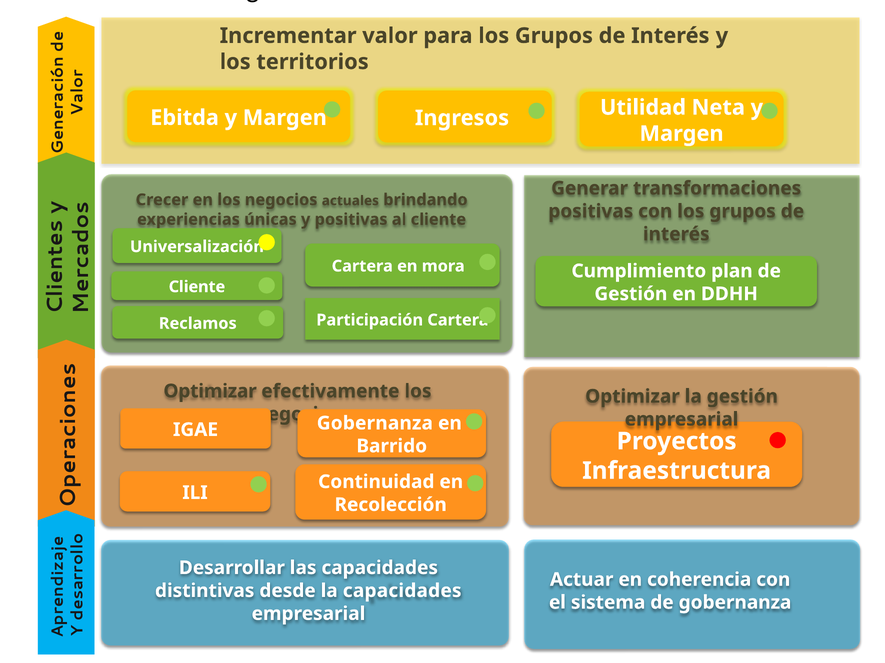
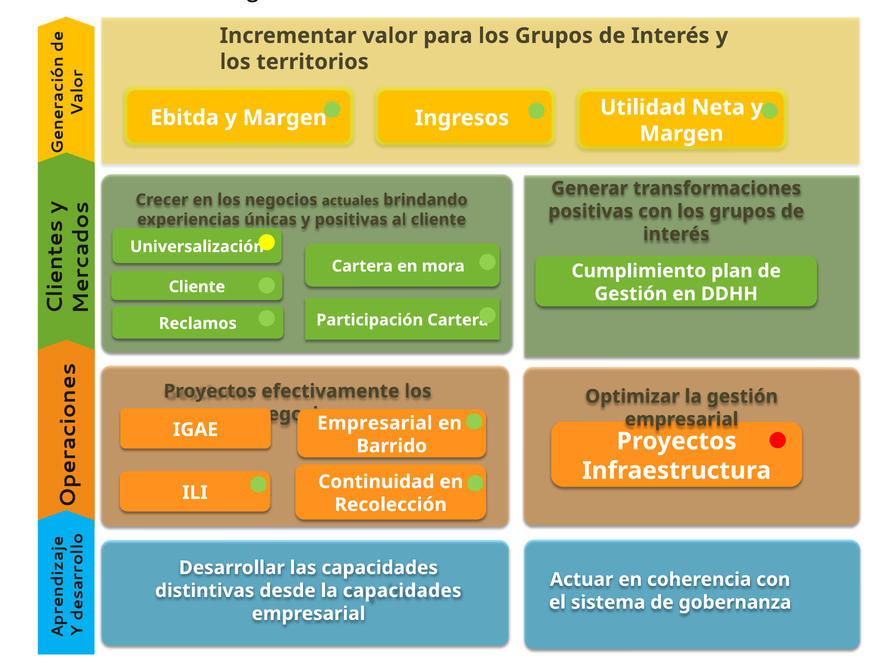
Optimizar: Optimizar -> Proyectos (210, 391)
Gobernanza: Gobernanza -> Empresarial (375, 423)
